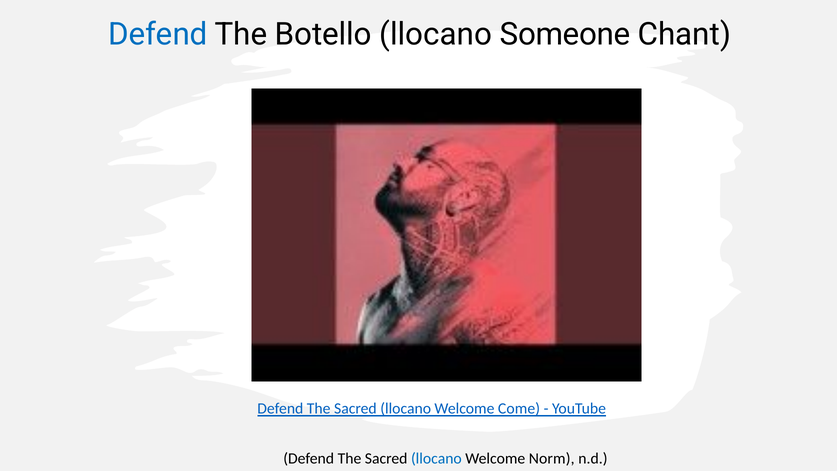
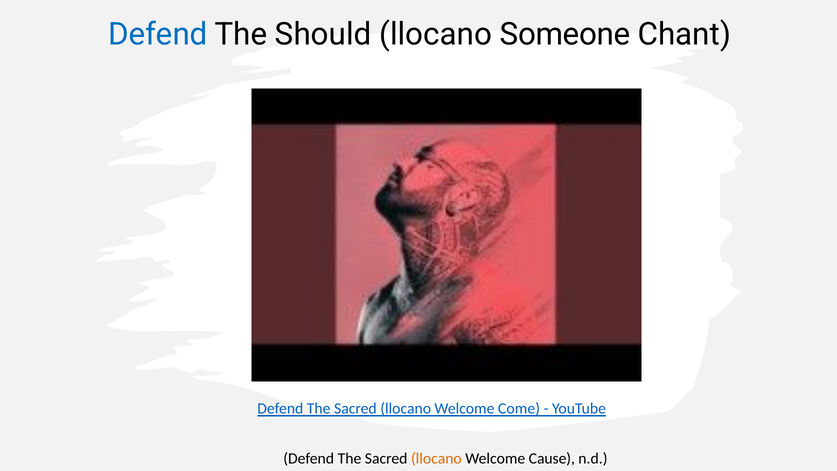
Botello: Botello -> Should (323, 34)
llocano colour: blue -> orange (436, 458)
Norm: Norm -> Cause (552, 458)
